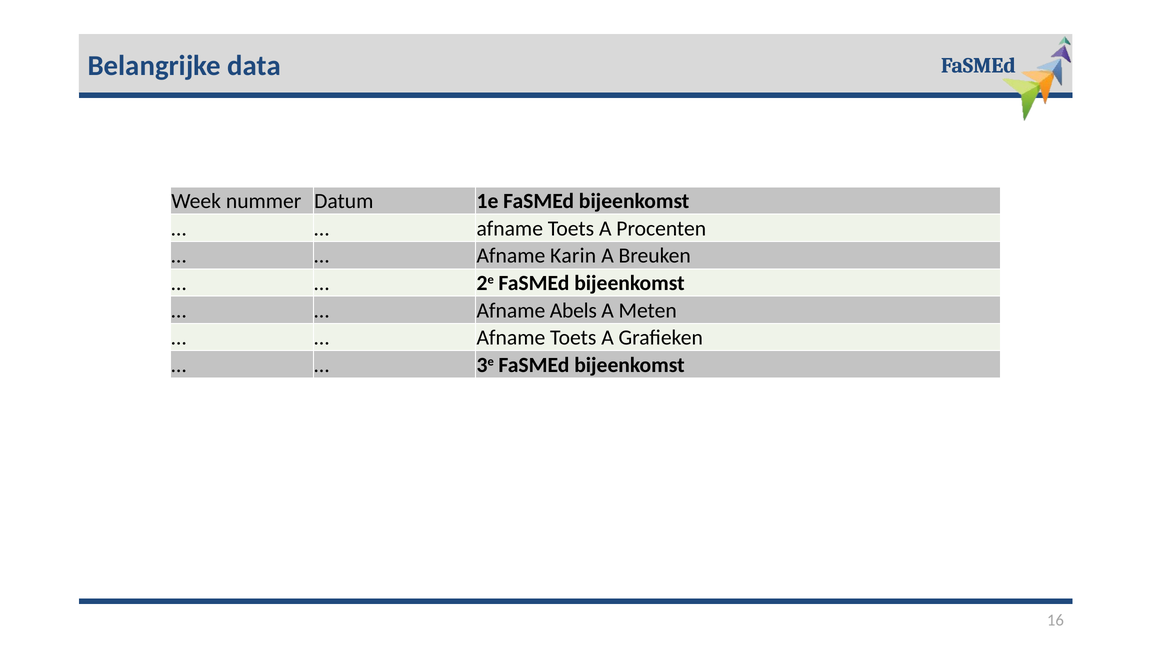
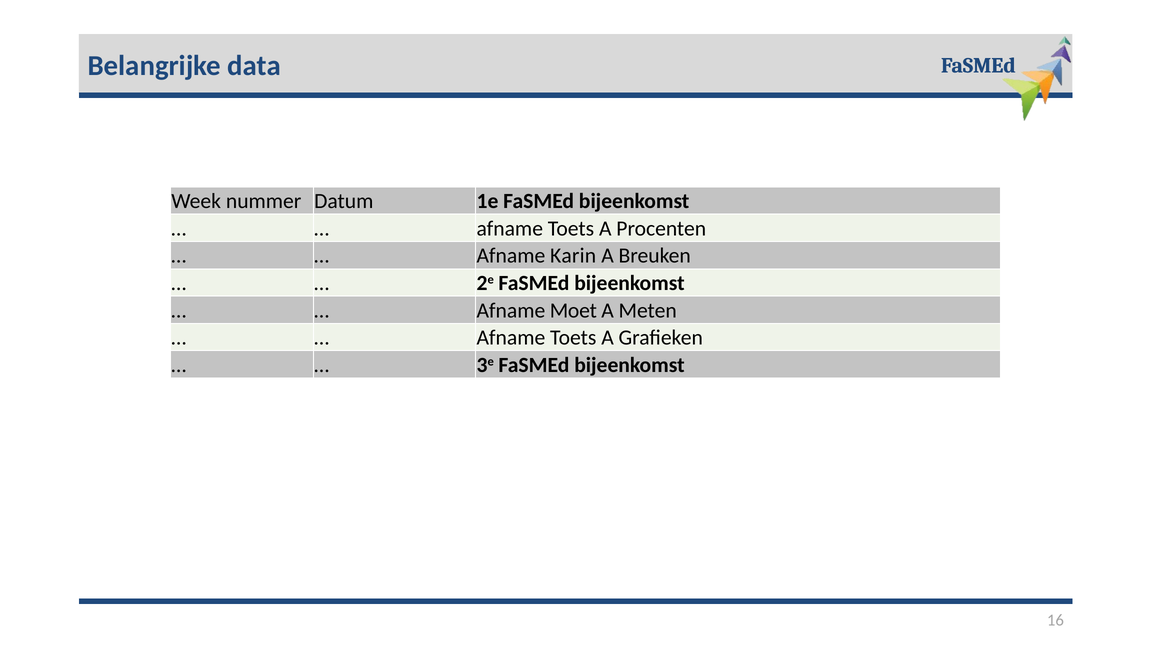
Abels: Abels -> Moet (573, 310)
